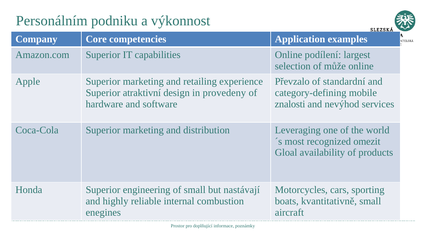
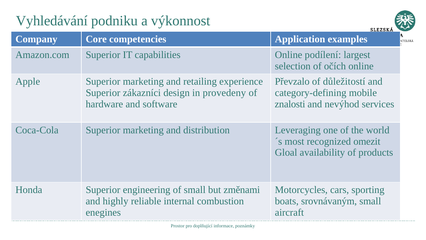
Personálním: Personálním -> Vyhledávání (52, 21)
může: může -> očích (335, 66)
standardní: standardní -> důležitostí (344, 81)
atraktivní: atraktivní -> zákazníci (142, 93)
nastávají: nastávají -> změnami (242, 190)
kvantitativně: kvantitativně -> srovnávaným (329, 201)
